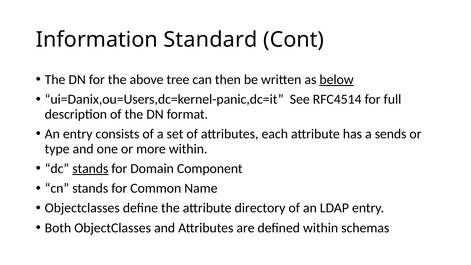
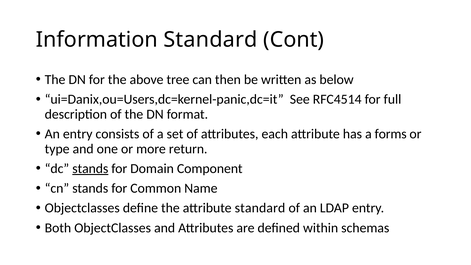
below underline: present -> none (337, 80)
sends: sends -> forms (391, 134)
more within: within -> return (188, 149)
attribute directory: directory -> standard (260, 208)
